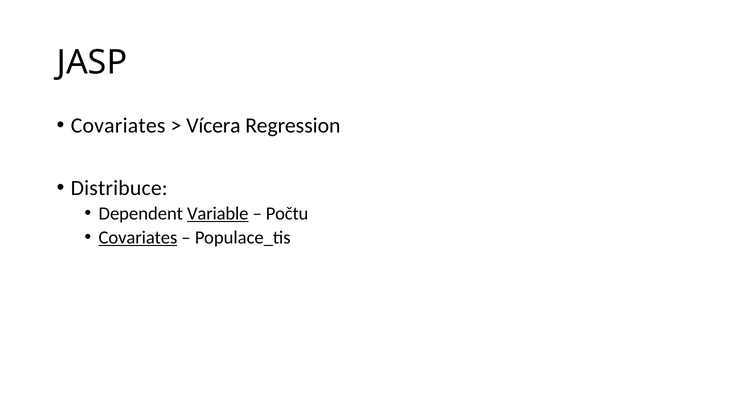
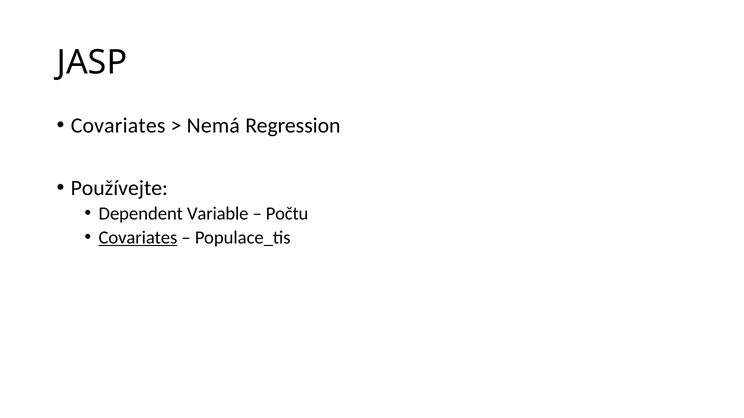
Vícera: Vícera -> Nemá (213, 126)
Distribuce: Distribuce -> Používejte (119, 188)
Variable underline: present -> none (218, 214)
